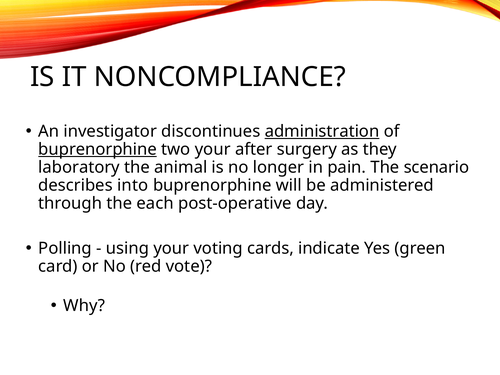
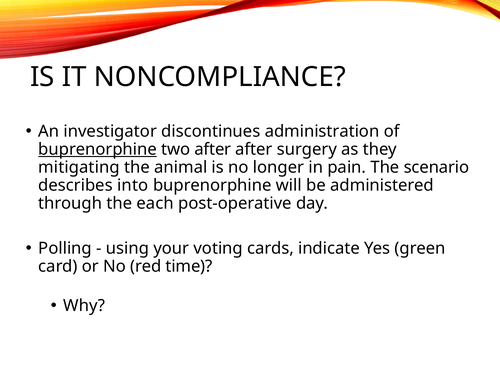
administration underline: present -> none (322, 131)
two your: your -> after (213, 149)
laboratory: laboratory -> mitigating (79, 167)
vote: vote -> time (189, 266)
